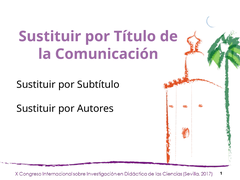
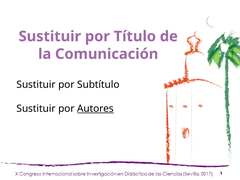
Autores underline: none -> present (95, 109)
